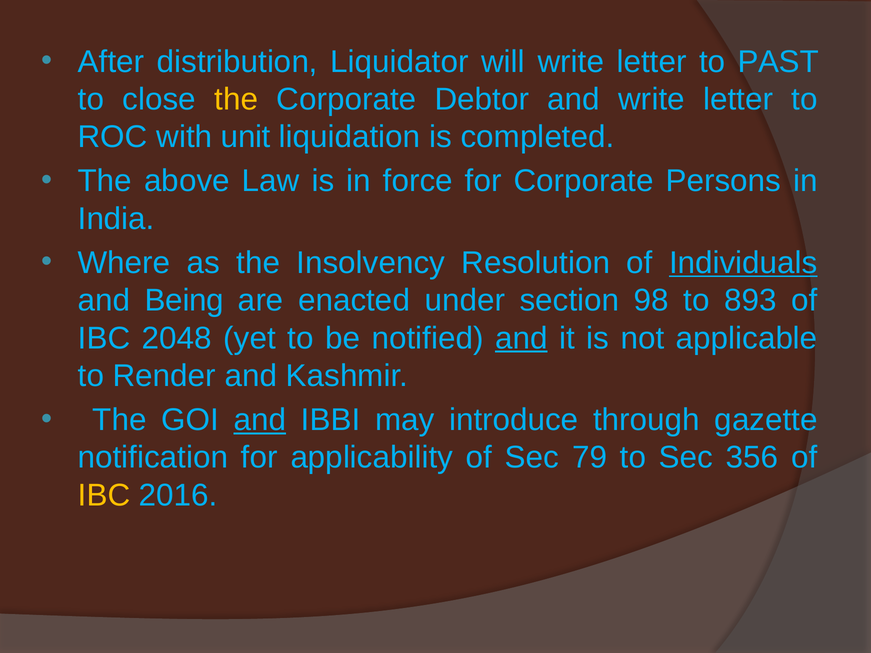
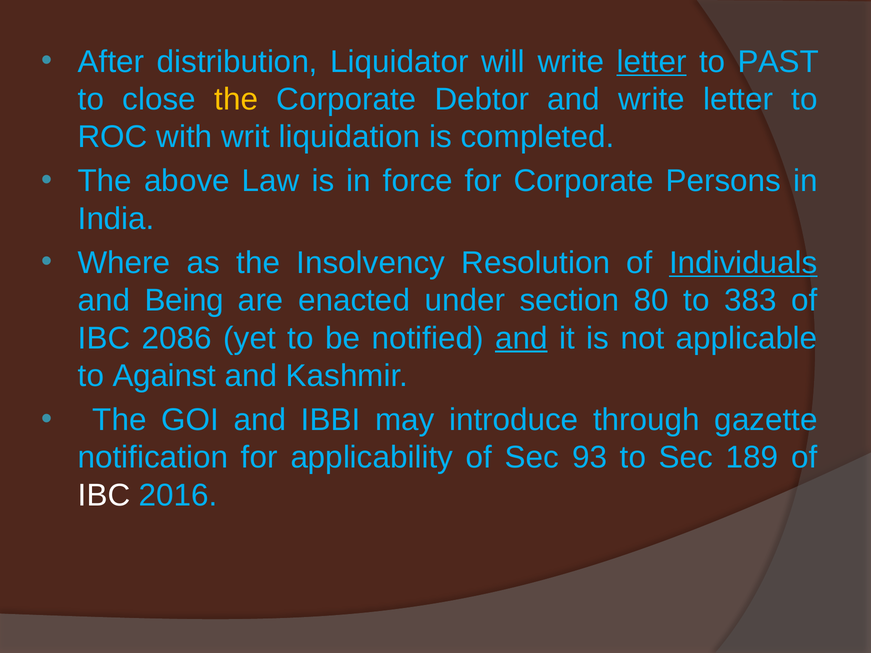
letter underline: none -> present (652, 62)
unit: unit -> writ (246, 137)
98: 98 -> 80 (651, 301)
893: 893 -> 383 (750, 301)
2048: 2048 -> 2086 (177, 338)
Render: Render -> Against (164, 376)
and underline: present -> none (260, 420)
79: 79 -> 93 (590, 458)
356: 356 -> 189 (752, 458)
IBC colour: yellow -> white (104, 495)
